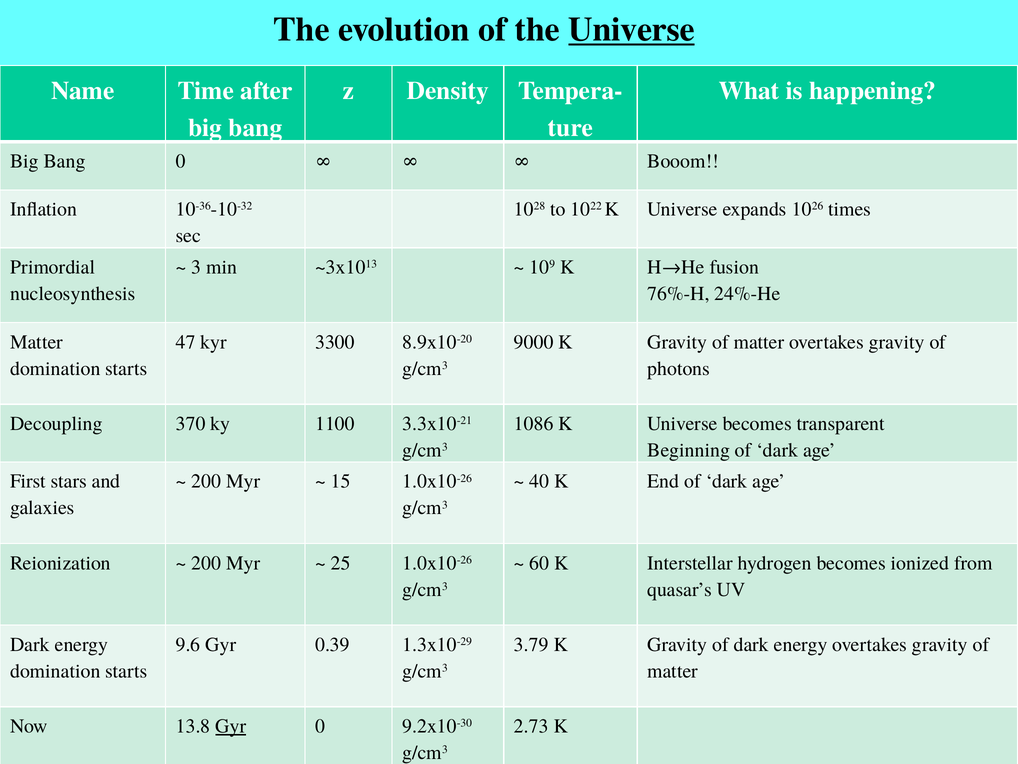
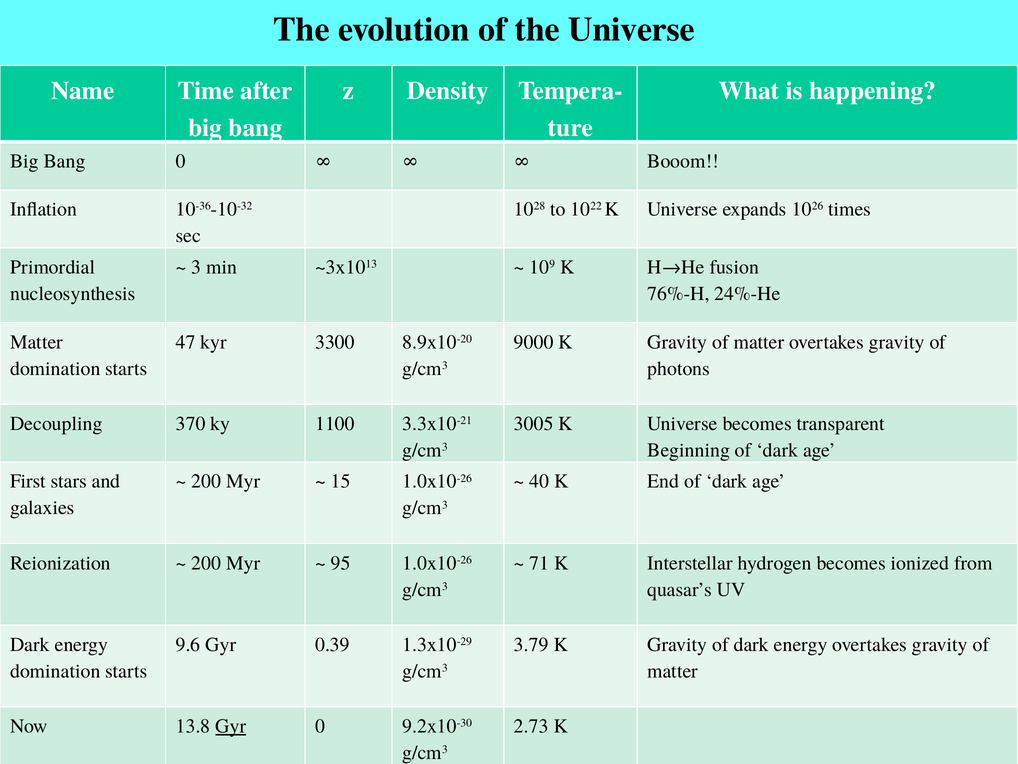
Universe underline: present -> none (632, 30)
1086: 1086 -> 3005 (534, 423)
25: 25 -> 95 (341, 563)
60: 60 -> 71 (539, 563)
